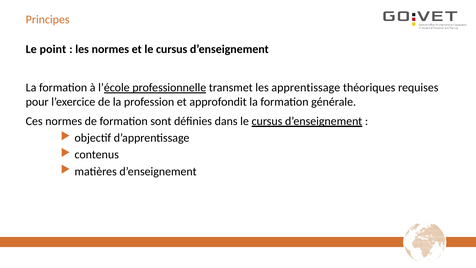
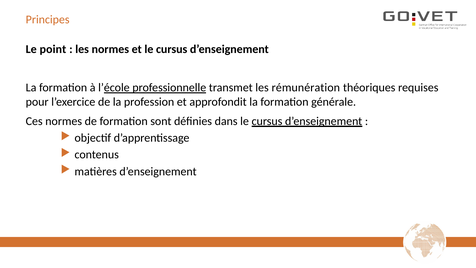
apprentissage: apprentissage -> rémunération (306, 88)
